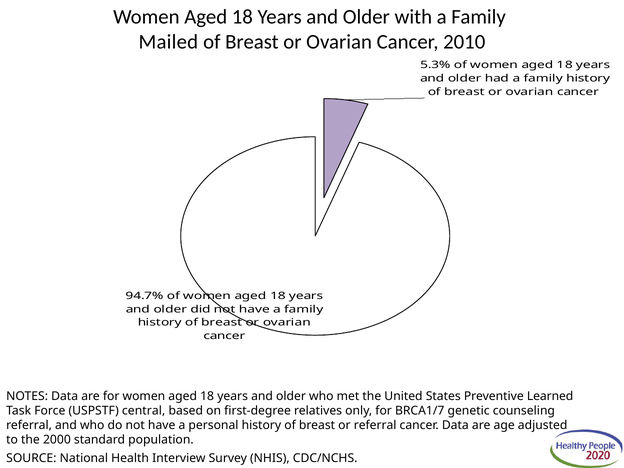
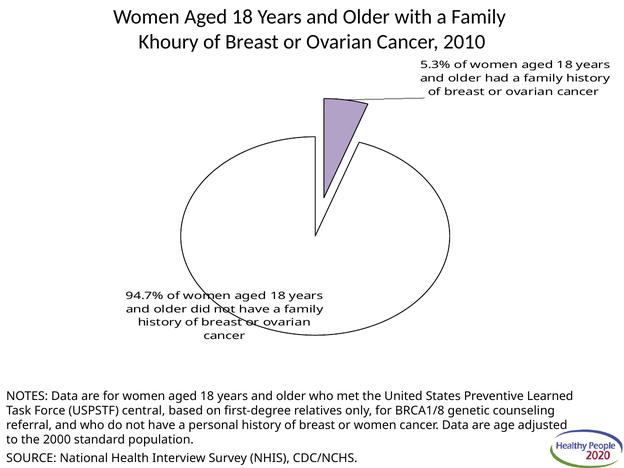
Mailed: Mailed -> Khoury (168, 42)
BRCA1/7: BRCA1/7 -> BRCA1/8 (420, 411)
or referral: referral -> women (375, 425)
